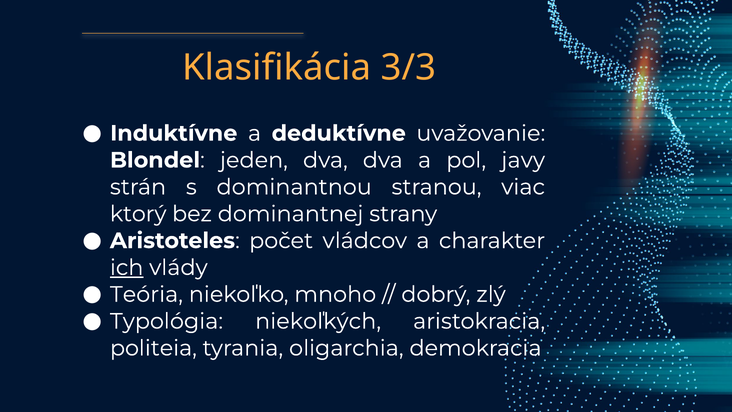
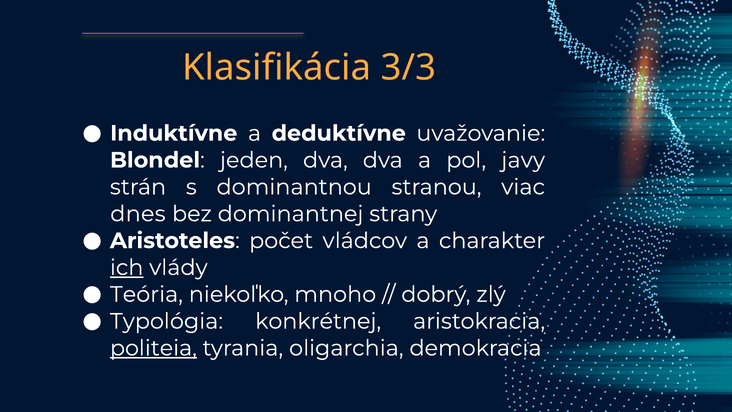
ktorý: ktorý -> dnes (138, 214)
niekoľkých: niekoľkých -> konkrétnej (318, 321)
politeia underline: none -> present (153, 348)
